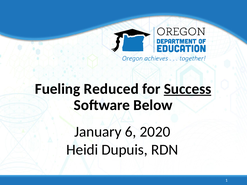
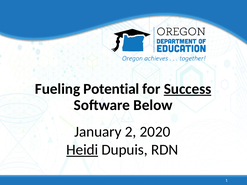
Reduced: Reduced -> Potential (111, 89)
6: 6 -> 2 (131, 132)
Heidi underline: none -> present (82, 150)
